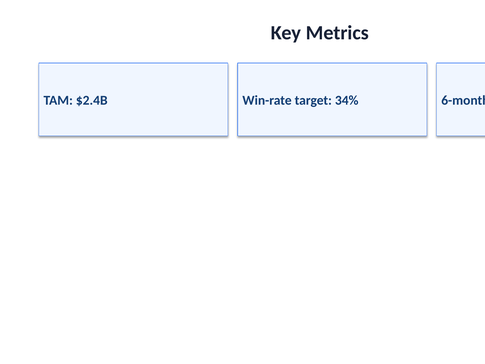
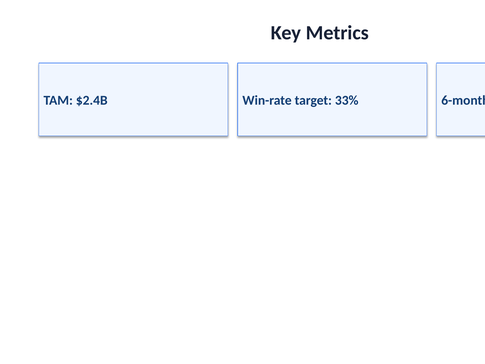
34%: 34% -> 33% (347, 100)
